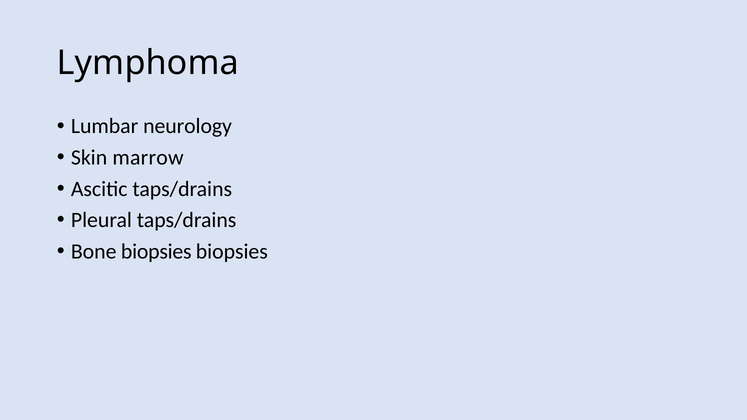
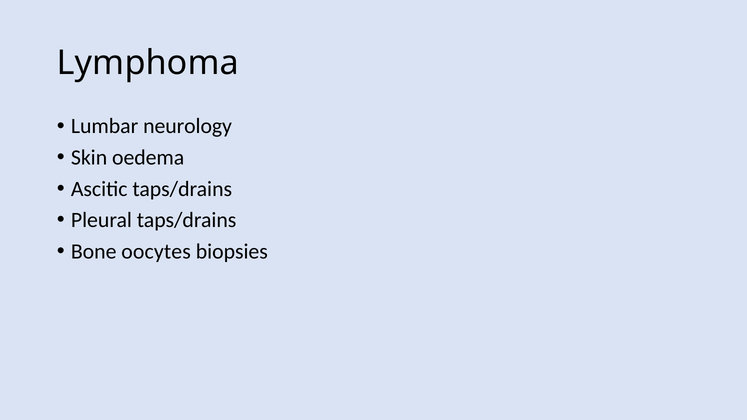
marrow: marrow -> oedema (148, 158)
Bone biopsies: biopsies -> oocytes (156, 252)
